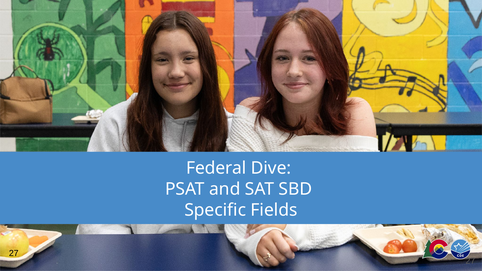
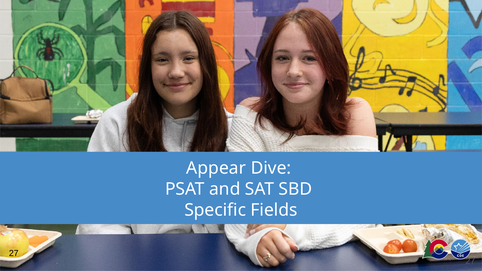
Federal: Federal -> Appear (216, 168)
